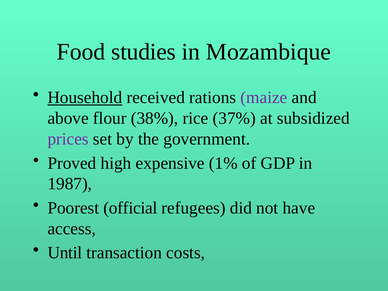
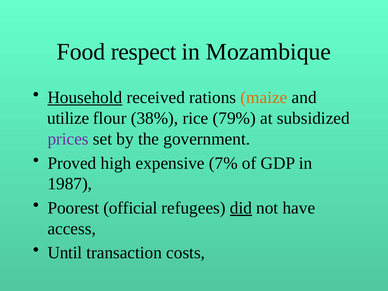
studies: studies -> respect (144, 52)
maize colour: purple -> orange (264, 98)
above: above -> utilize (68, 118)
37%: 37% -> 79% (234, 118)
1%: 1% -> 7% (223, 163)
did underline: none -> present (241, 208)
